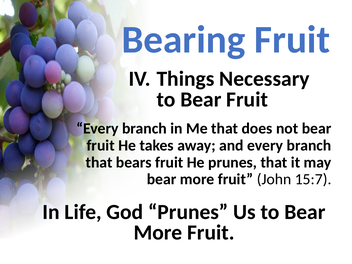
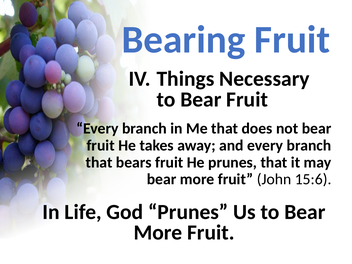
15:7: 15:7 -> 15:6 (313, 179)
